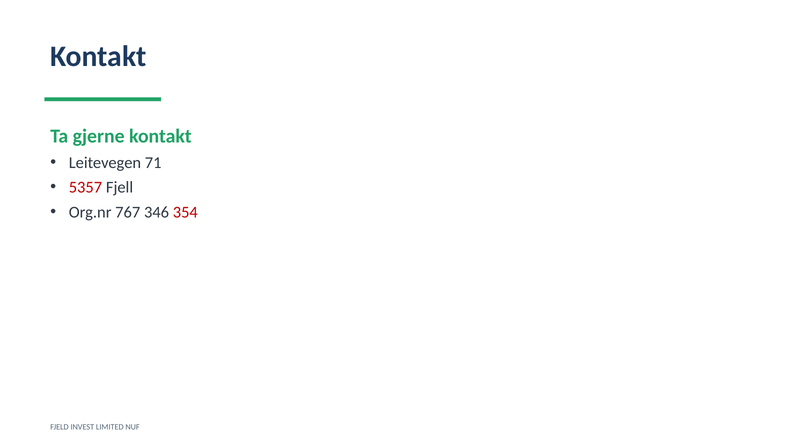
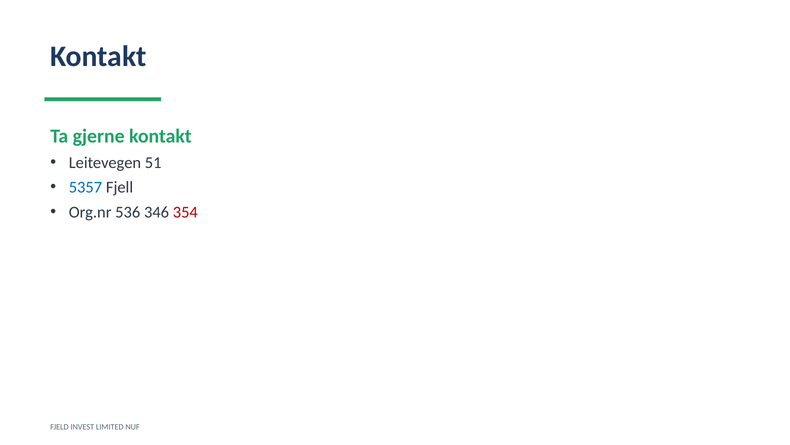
71: 71 -> 51 (153, 162)
5357 colour: red -> blue (85, 187)
767: 767 -> 536 (128, 212)
